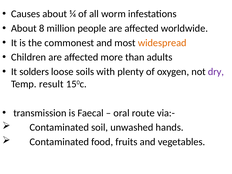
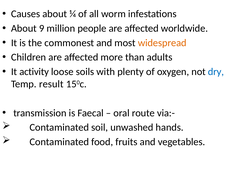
8: 8 -> 9 (42, 28)
solders: solders -> activity (34, 72)
dry colour: purple -> blue (216, 72)
